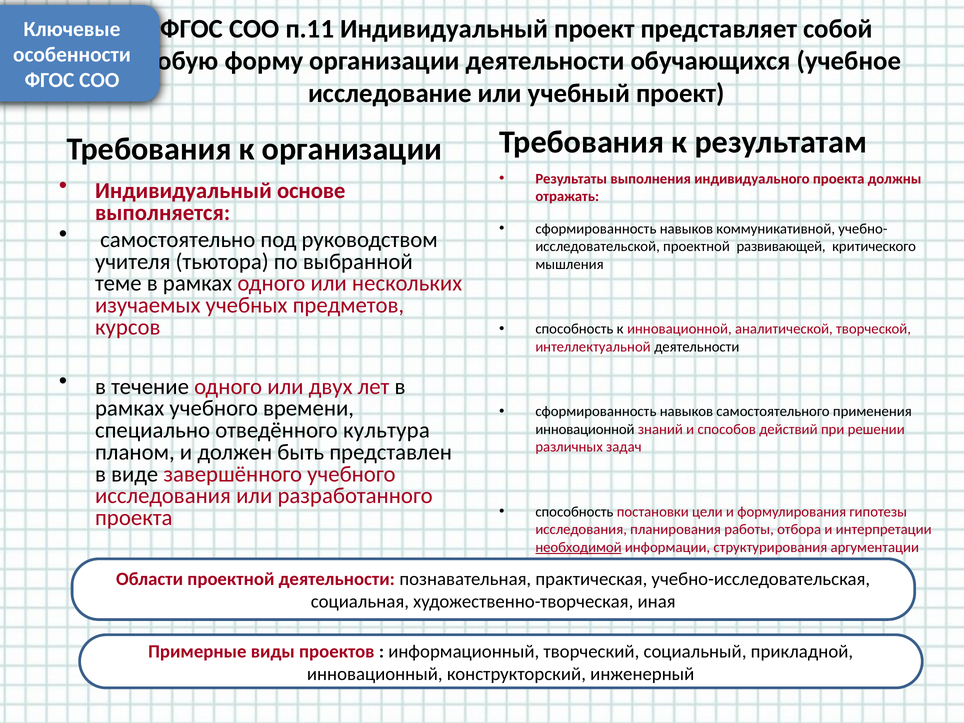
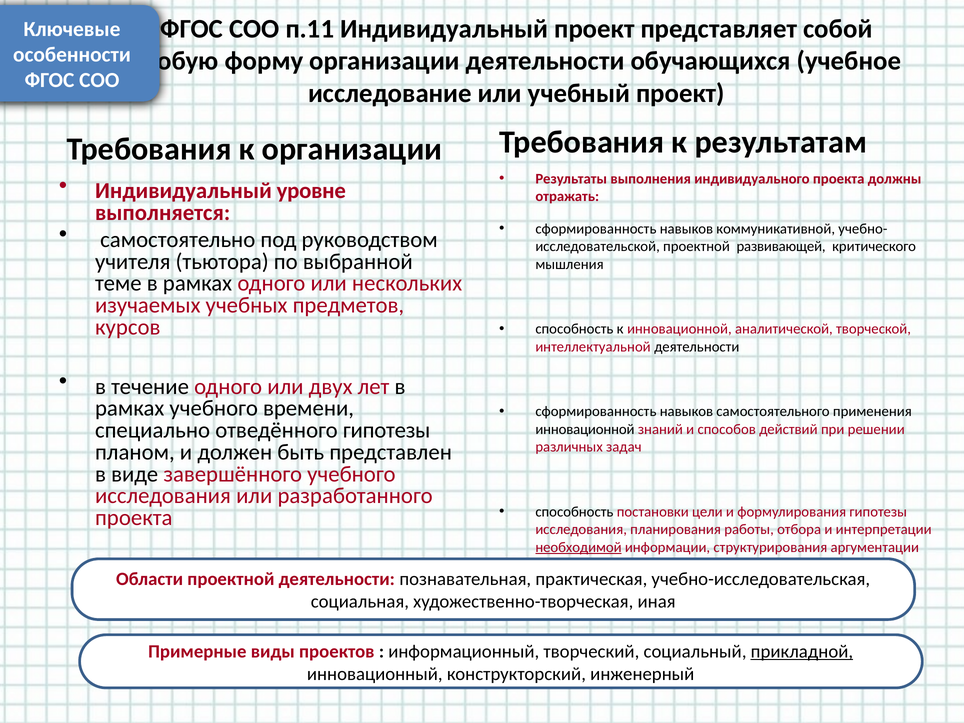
Индивидуальный основе: основе -> уровне (311, 191)
отведённого культура: культура -> гипотезы (387, 430)
прикладной underline: none -> present (802, 651)
